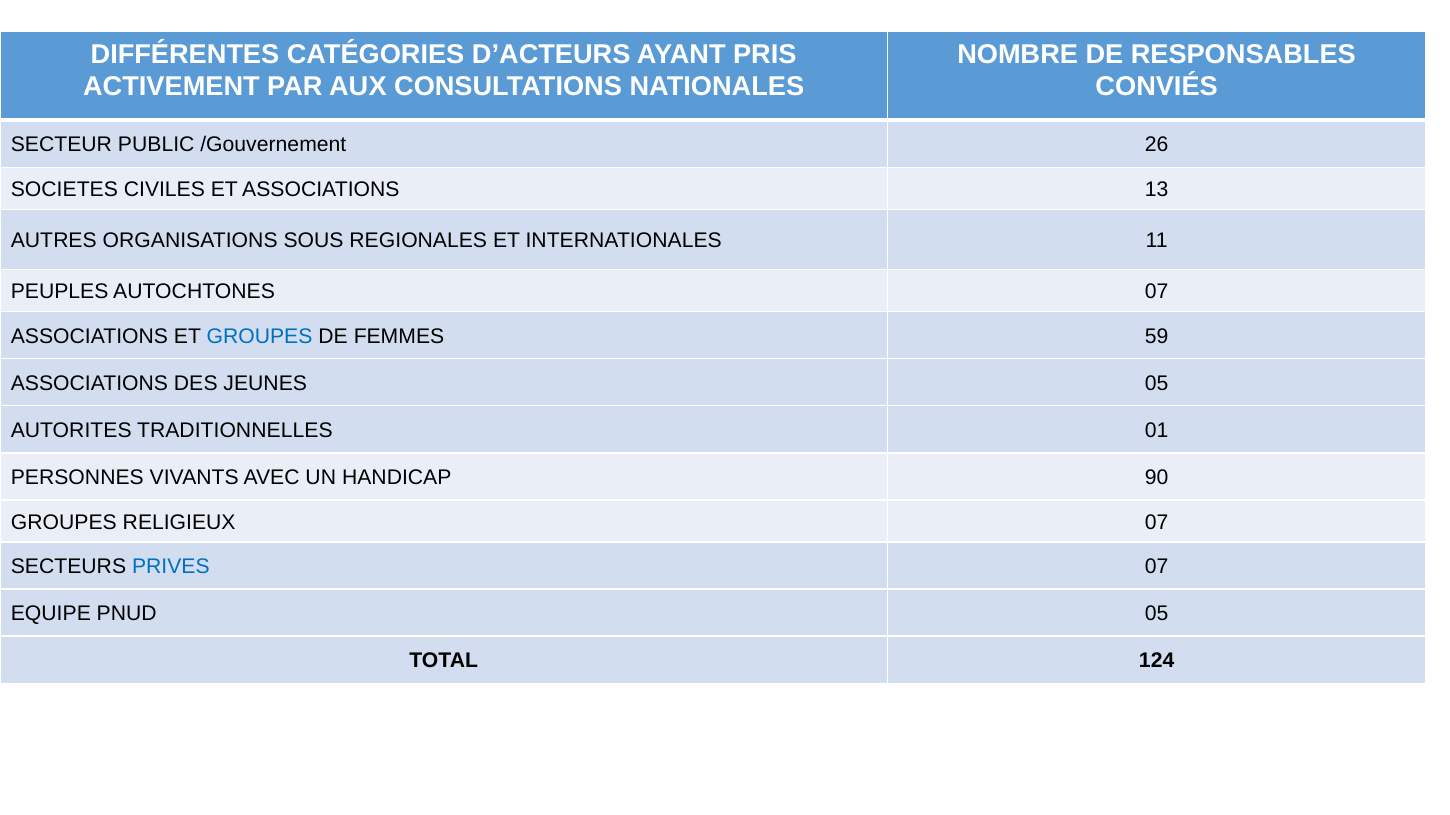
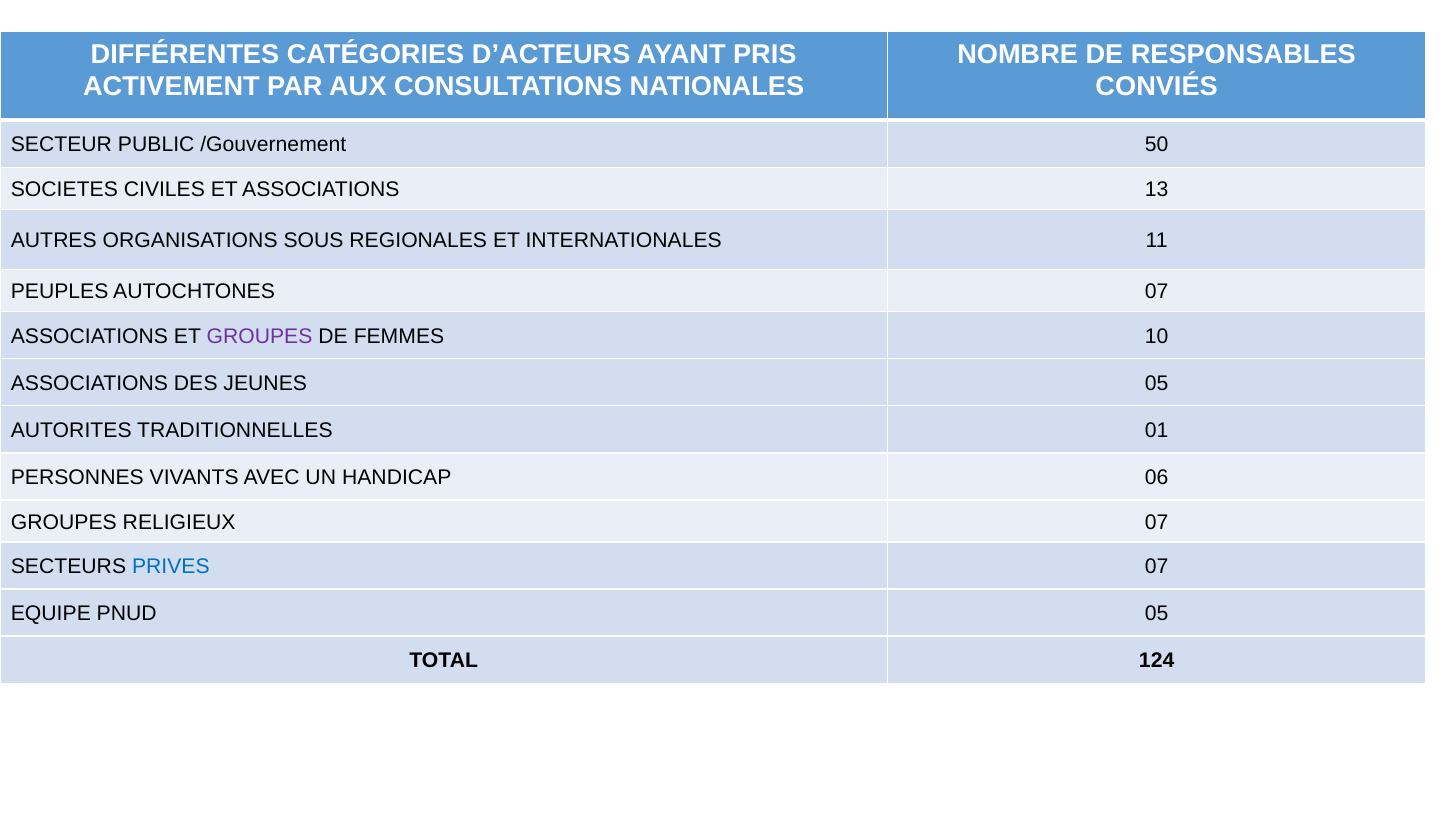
26: 26 -> 50 (1157, 145)
GROUPES colour: blue -> purple (260, 337)
59: 59 -> 10 (1157, 337)
90: 90 -> 06 (1157, 478)
